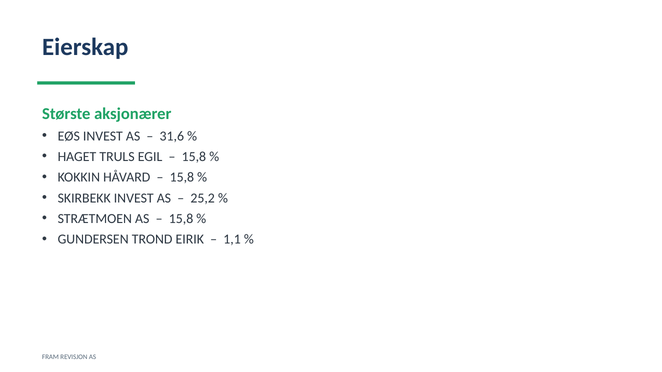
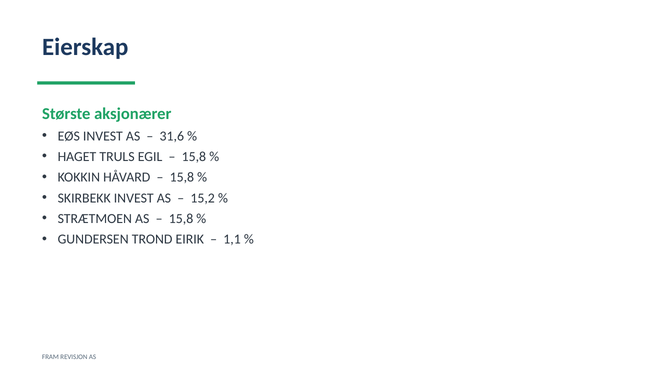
25,2: 25,2 -> 15,2 (203, 198)
